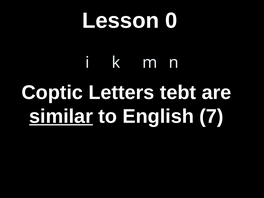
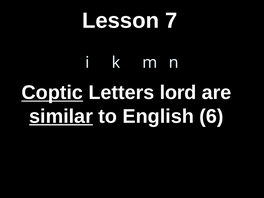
0: 0 -> 7 (171, 21)
Coptic underline: none -> present (52, 93)
tebt: tebt -> lord (178, 93)
7: 7 -> 6 (211, 116)
